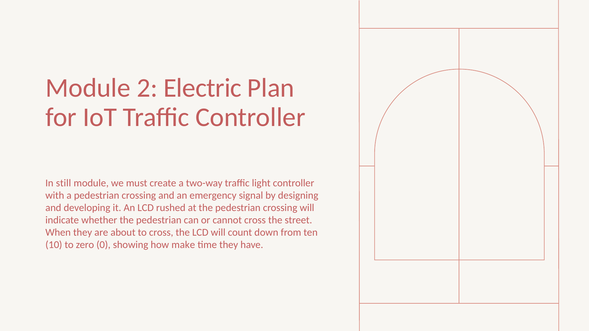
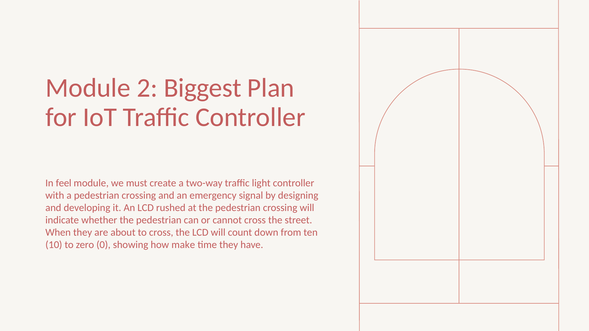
Electric: Electric -> Biggest (203, 88)
still: still -> feel (64, 183)
